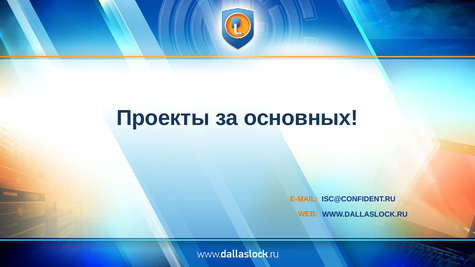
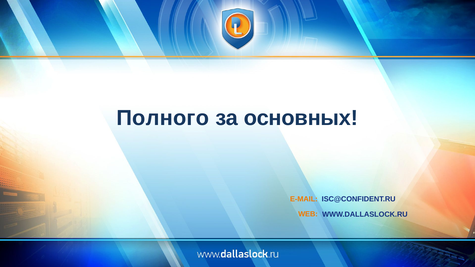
Проекты: Проекты -> Полного (163, 118)
